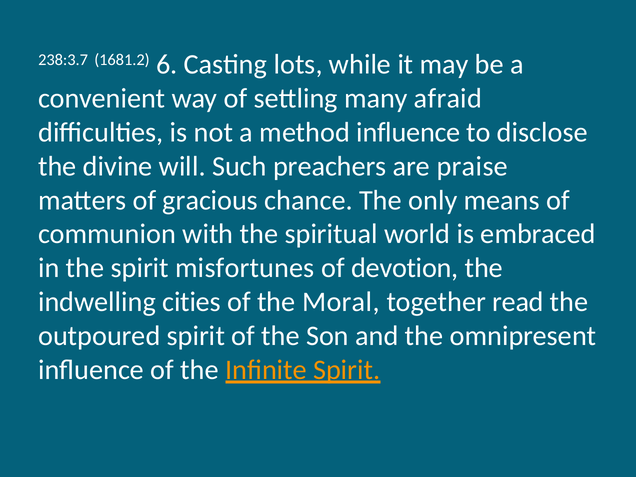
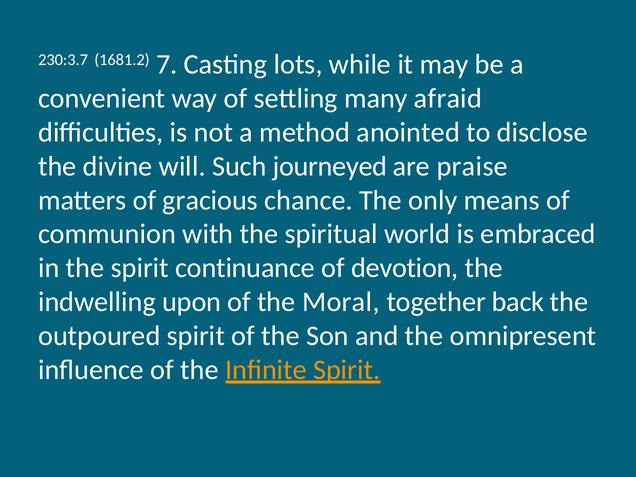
238:3.7: 238:3.7 -> 230:3.7 (63, 60)
6: 6 -> 7 (167, 65)
method influence: influence -> anointed (408, 132)
preachers: preachers -> journeyed (330, 166)
misfortunes: misfortunes -> continuance (245, 268)
cities: cities -> upon (192, 302)
read: read -> back (518, 302)
